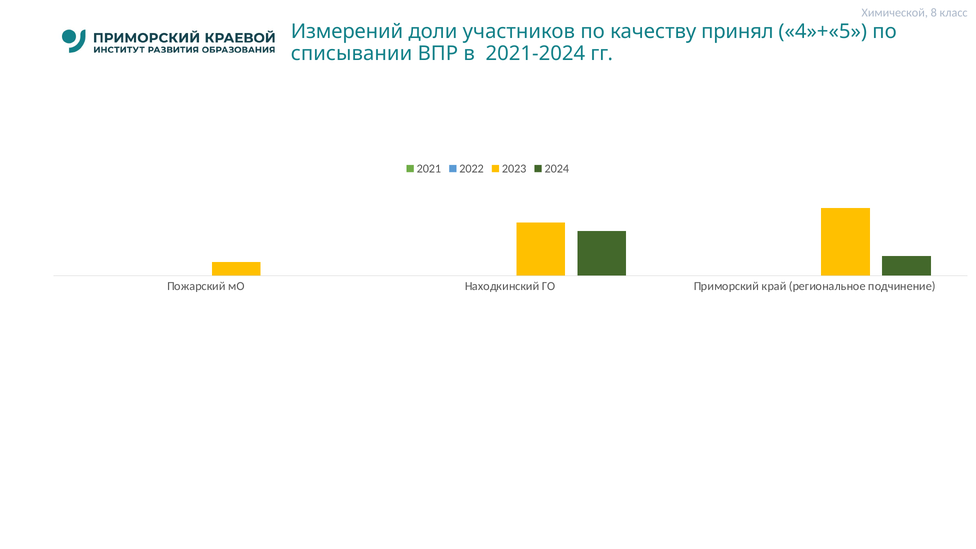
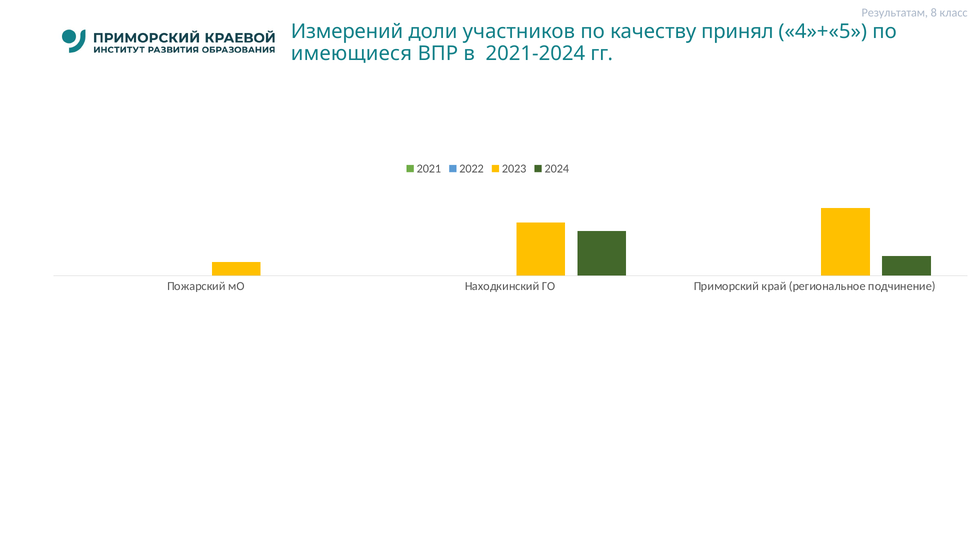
Химической: Химической -> Результатам (895, 13)
списывании: списывании -> имеющиеся (351, 54)
